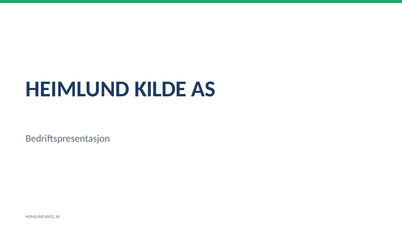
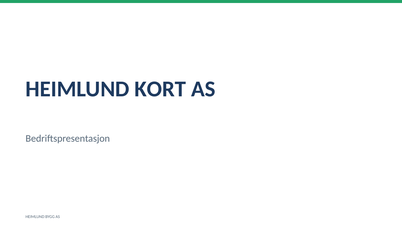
KILDE: KILDE -> KORT (160, 89)
